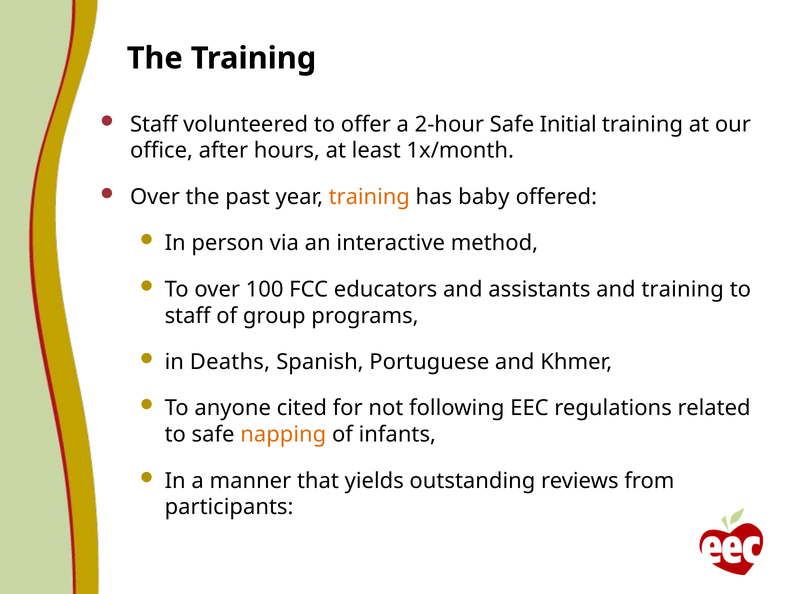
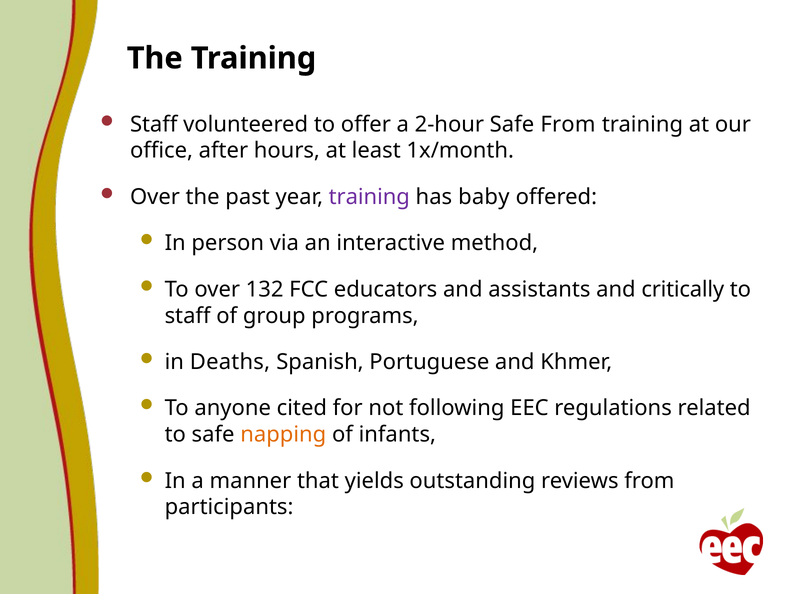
Safe Initial: Initial -> From (568, 124)
training colour: orange -> purple (369, 197)
100: 100 -> 132 (265, 289)
and training: training -> critically (683, 289)
